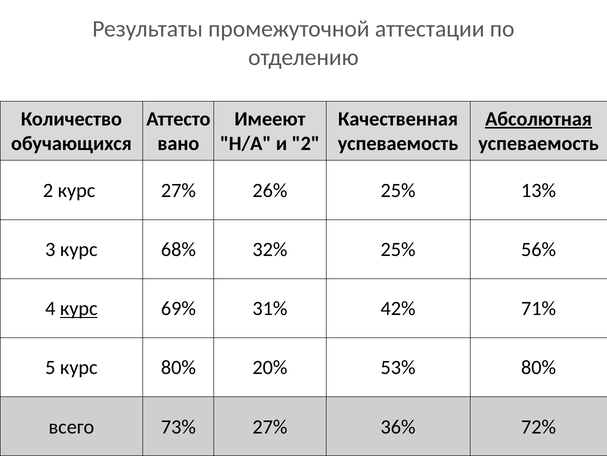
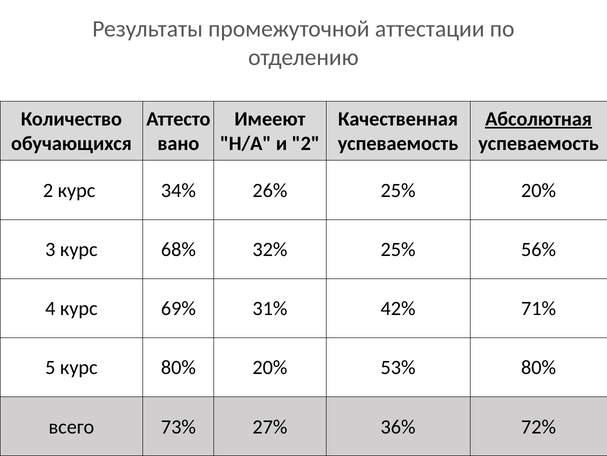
курс 27%: 27% -> 34% (178, 190)
25% 13%: 13% -> 20% (539, 190)
курс underline: present -> none (79, 308)
